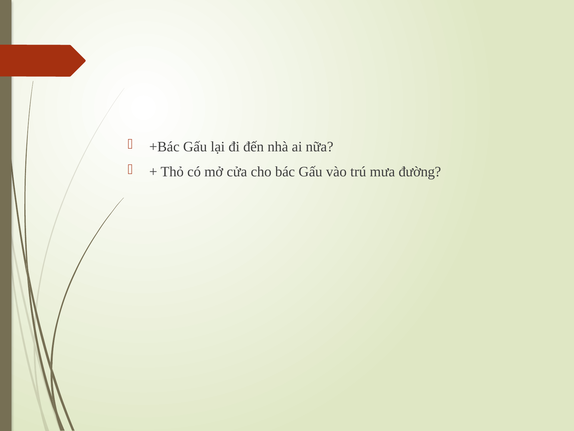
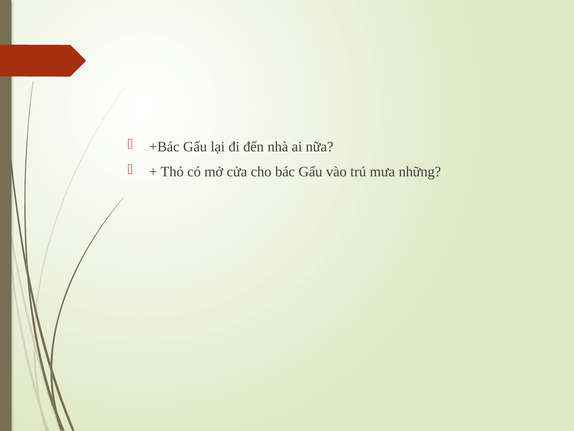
đường: đường -> những (420, 172)
